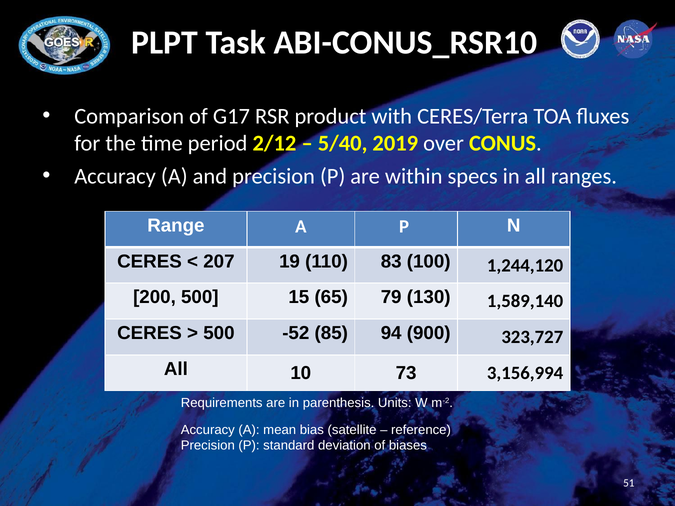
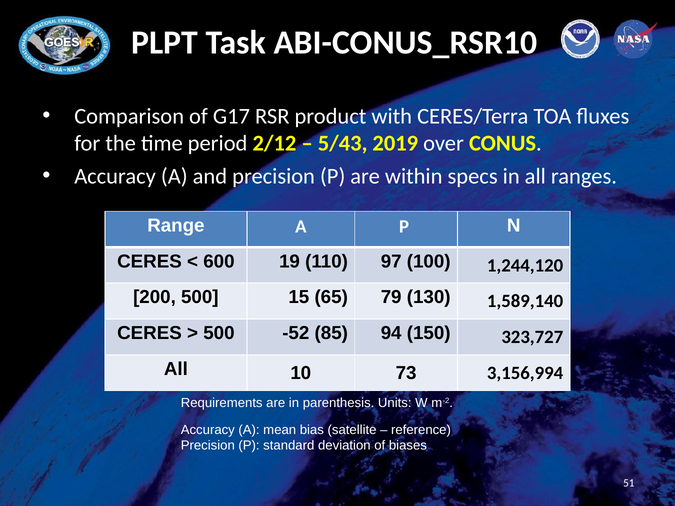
5/40: 5/40 -> 5/43 (343, 143)
207: 207 -> 600 (219, 261)
83: 83 -> 97 (391, 261)
900: 900 -> 150 (429, 333)
